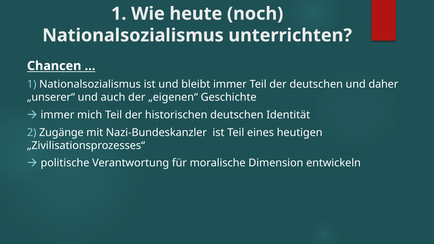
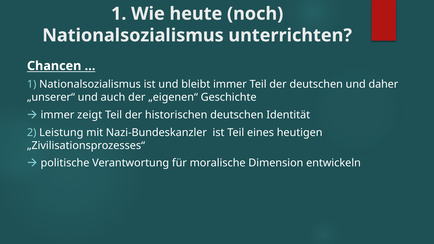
mich: mich -> zeigt (90, 115)
Zugänge: Zugänge -> Leistung (61, 133)
